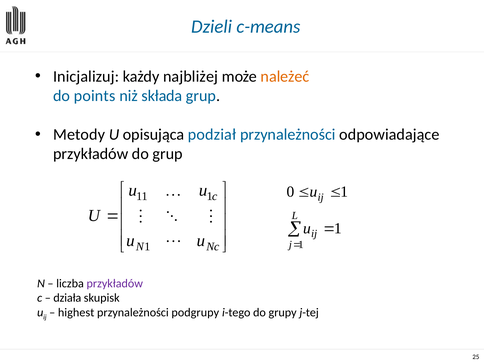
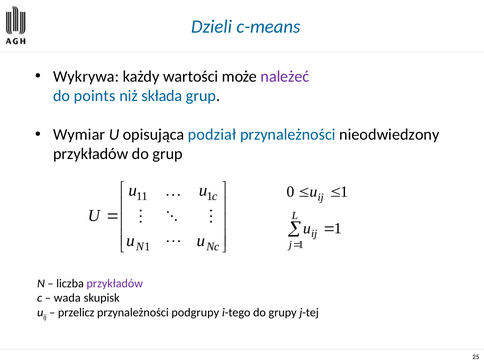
Inicjalizuj: Inicjalizuj -> Wykrywa (86, 77)
najbliżej: najbliżej -> wartości (191, 77)
należeć colour: orange -> purple (285, 77)
Metody: Metody -> Wymiar (79, 135)
odpowiadające: odpowiadające -> nieodwiedzony (389, 135)
działa: działa -> wada (67, 298)
highest: highest -> przelicz (76, 313)
